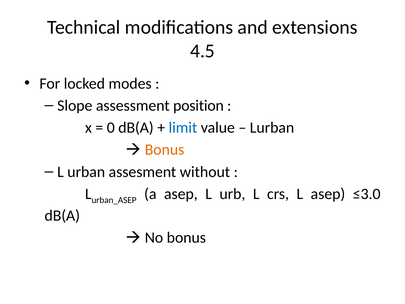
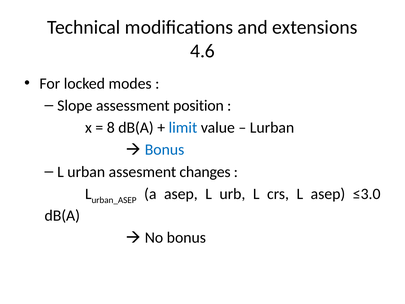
4.5: 4.5 -> 4.6 (202, 51)
0: 0 -> 8 (111, 128)
Bonus colour: orange -> blue (165, 150)
without: without -> changes (205, 172)
